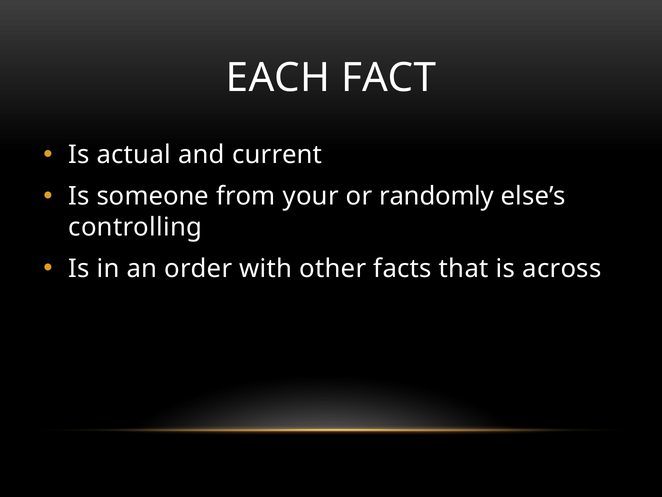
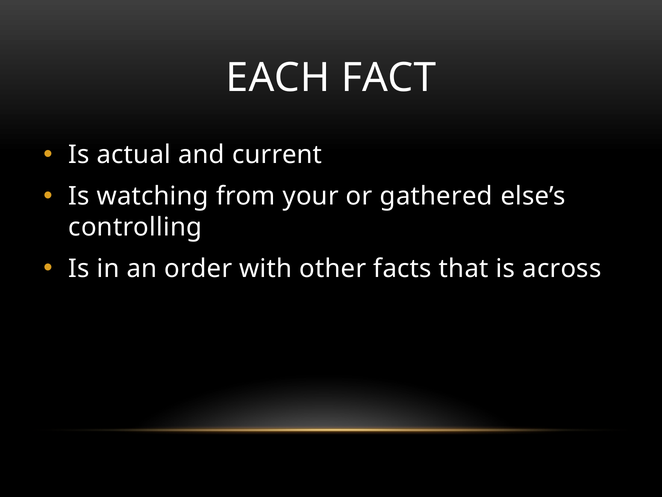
someone: someone -> watching (153, 196)
randomly: randomly -> gathered (436, 196)
